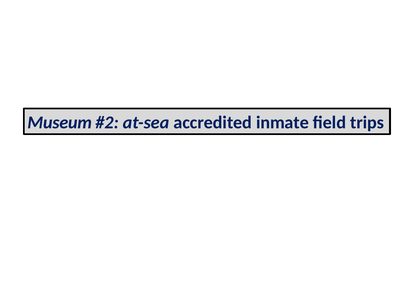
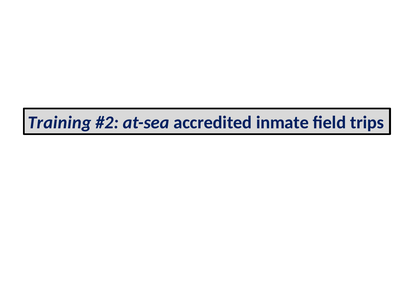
Museum: Museum -> Training (60, 123)
